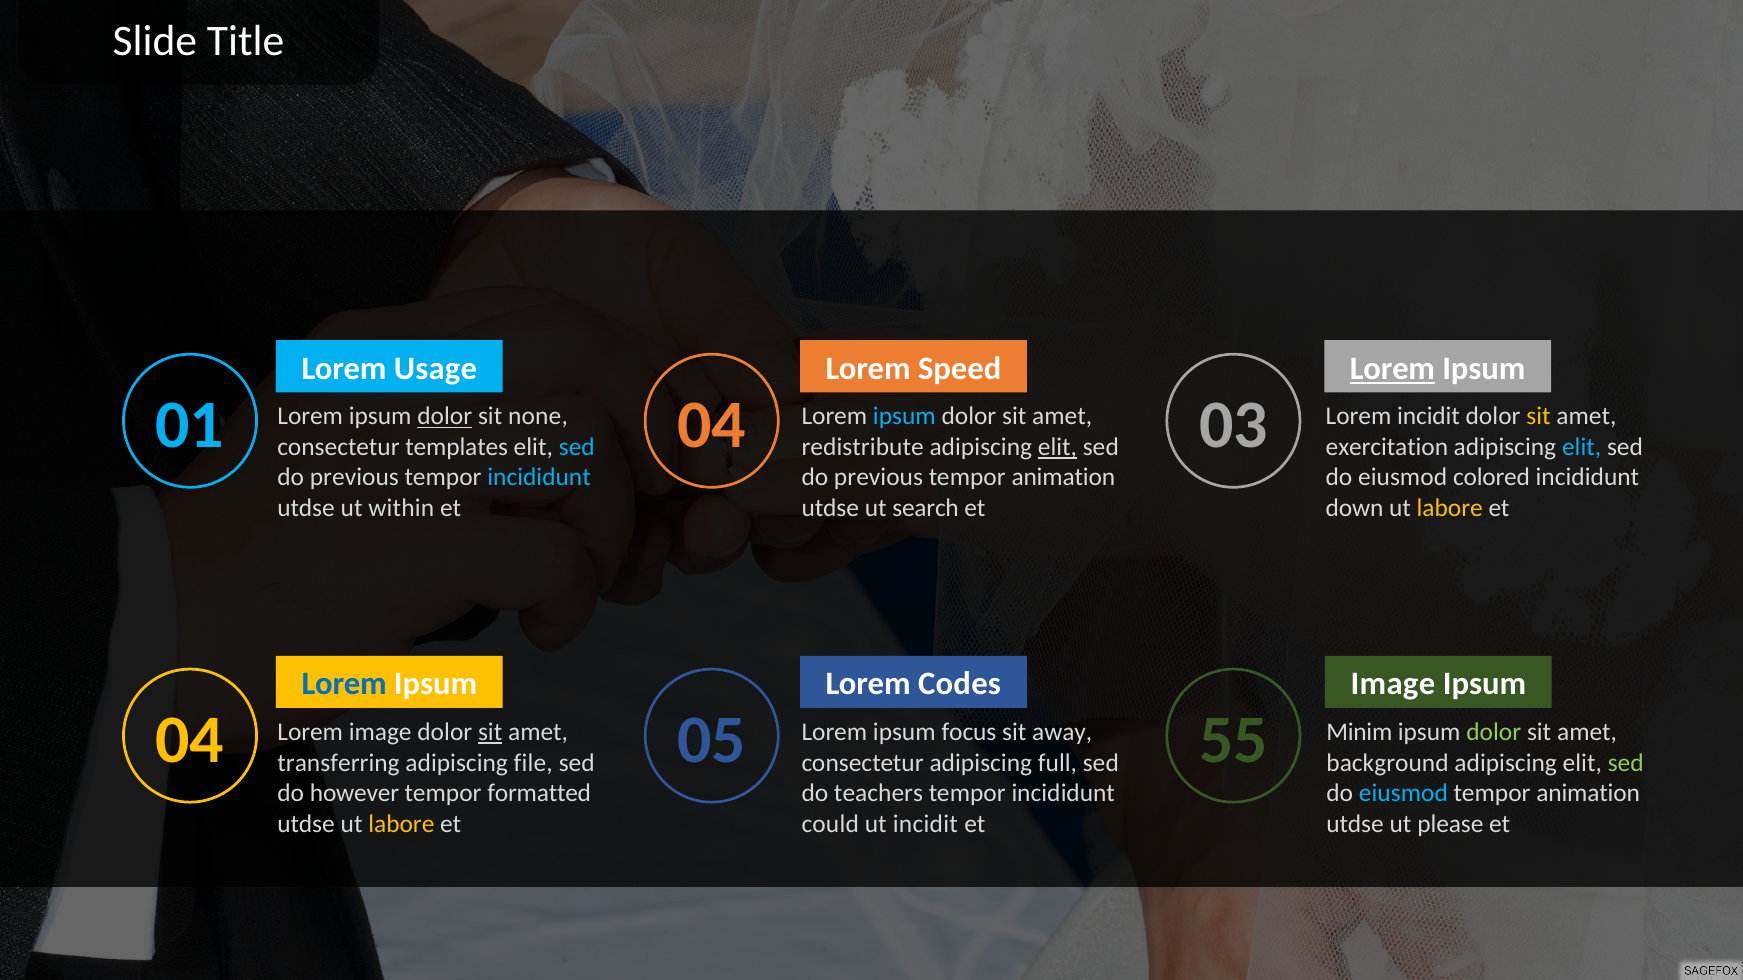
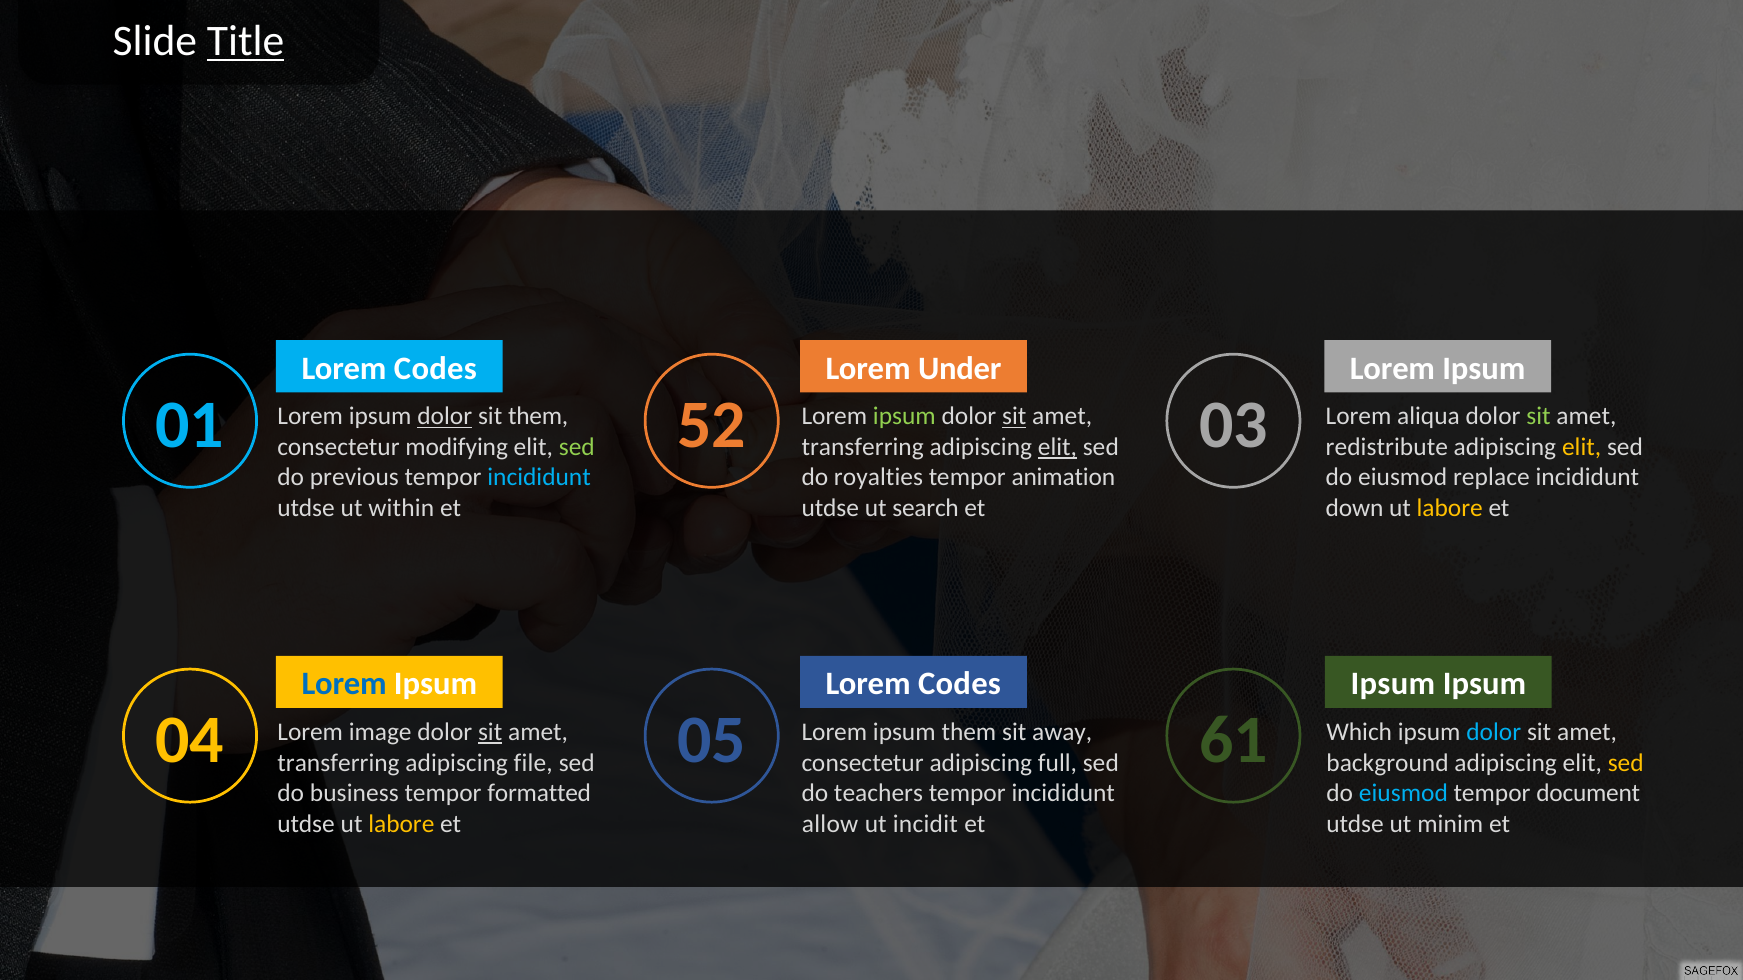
Title underline: none -> present (246, 41)
Usage: Usage -> Codes (435, 369)
Speed: Speed -> Under (960, 369)
Lorem underline: present -> none (1392, 369)
01 04: 04 -> 52 (712, 426)
sit none: none -> them (538, 417)
ipsum colour: light blue -> light green (904, 417)
sit underline: none -> present (1014, 417)
Lorem incidit: incidit -> aliqua (1429, 417)
sit colour: yellow -> light green (1538, 417)
templates: templates -> modifying (457, 447)
sed colour: light blue -> light green (577, 447)
redistribute: redistribute -> transferring (863, 447)
exercitation: exercitation -> redistribute (1387, 447)
elit colour: light blue -> yellow (1582, 447)
previous: previous -> royalties (879, 478)
colored: colored -> replace (1491, 478)
Image: Image -> Ipsum (1393, 684)
55: 55 -> 61 (1233, 741)
ipsum focus: focus -> them (969, 733)
Minim: Minim -> Which (1359, 733)
dolor colour: light green -> light blue (1494, 733)
sed colour: light green -> yellow (1626, 763)
however: however -> business (354, 794)
animation: animation -> document (1588, 794)
could: could -> allow (830, 824)
please: please -> minim (1450, 824)
